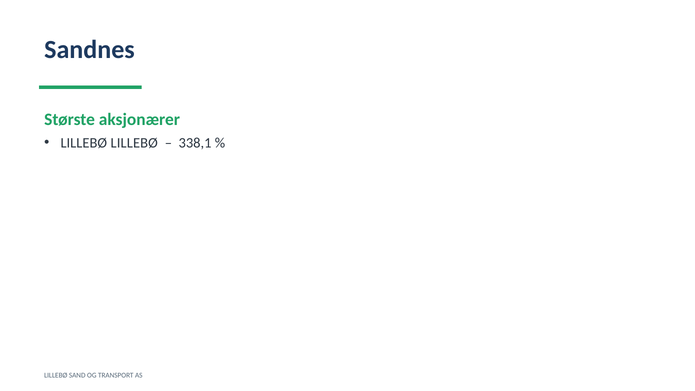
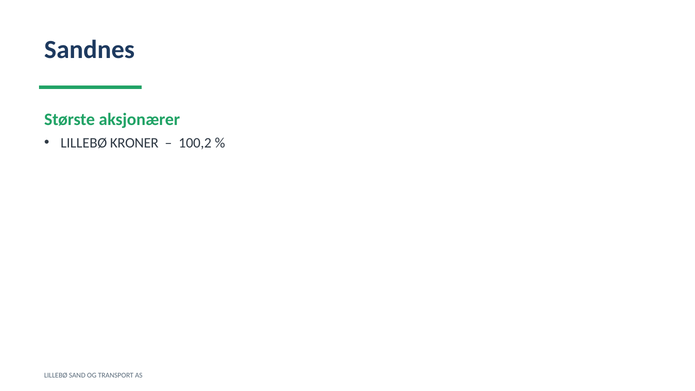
LILLEBØ LILLEBØ: LILLEBØ -> KRONER (134, 143)
338,1: 338,1 -> 100,2 (195, 143)
